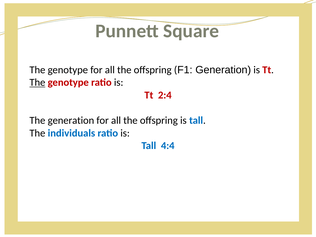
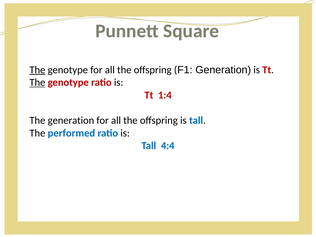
The underline: none -> present (37, 70)
2:4: 2:4 -> 1:4 (165, 95)
individuals: individuals -> performed (71, 133)
